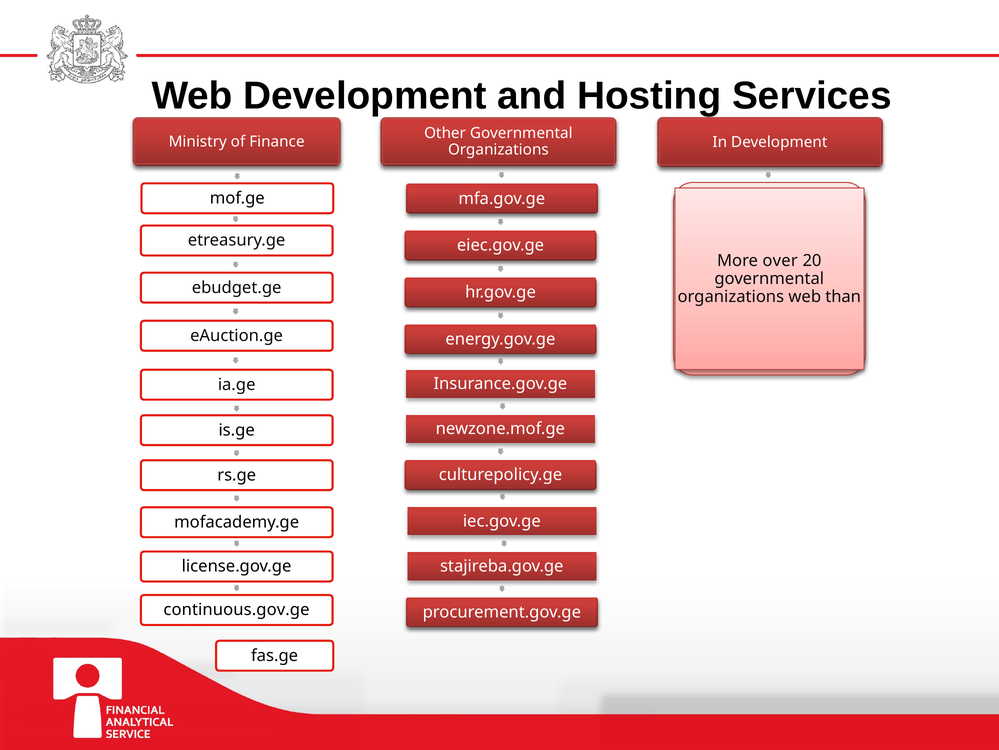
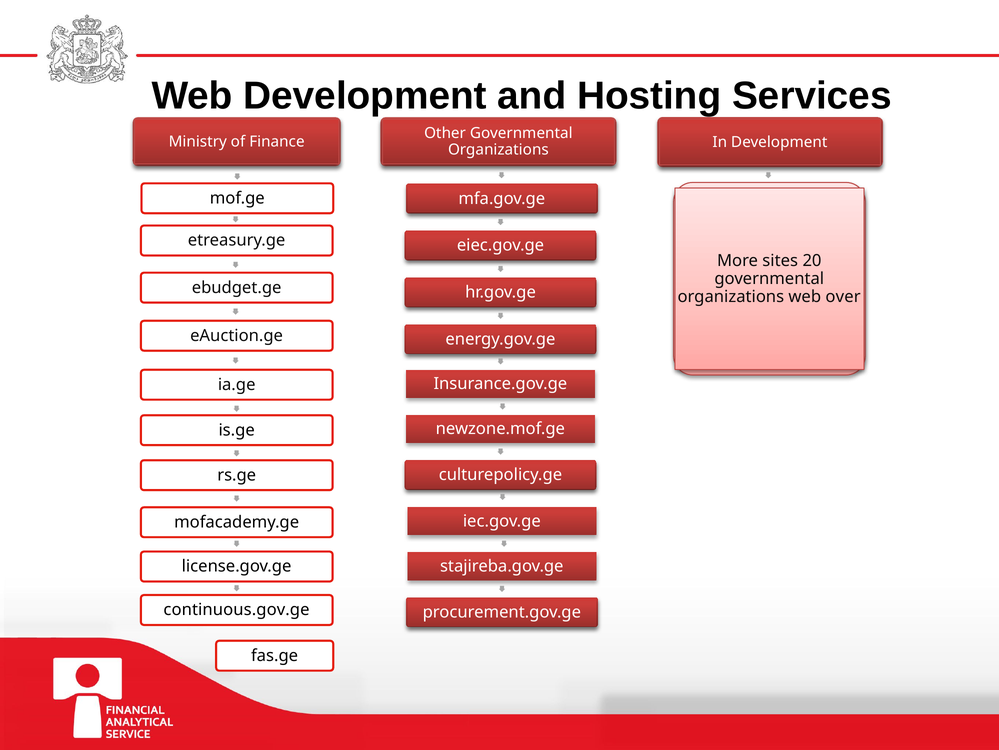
over: over -> sites (780, 260)
than: than -> over (843, 296)
